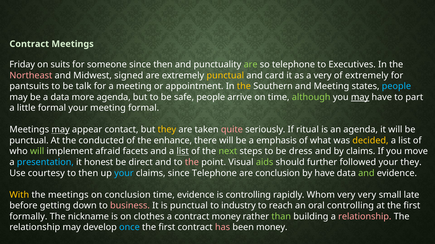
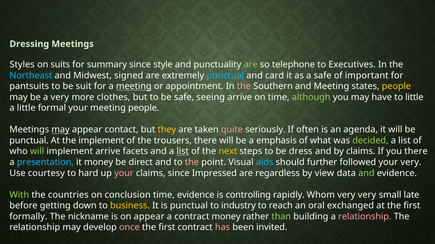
Contract: Contract -> Dressing (29, 44)
Friday: Friday -> Styles (22, 65)
someone: someone -> summary (107, 65)
since then: then -> style (163, 65)
Northeast colour: pink -> light blue (31, 76)
punctual colour: yellow -> light blue (225, 76)
a very: very -> safe (323, 76)
of extremely: extremely -> important (367, 76)
talk: talk -> suit (84, 86)
meeting underline: none -> present (134, 86)
the colour: yellow -> pink (244, 86)
people colour: light blue -> yellow (396, 86)
a data: data -> very (60, 97)
more agenda: agenda -> clothes (114, 97)
safe people: people -> seeing (211, 97)
may underline: present -> none (360, 97)
to part: part -> little (414, 97)
meeting formal: formal -> people (144, 108)
ritual: ritual -> often (308, 130)
the conducted: conducted -> implement (101, 141)
enhance: enhance -> trousers (173, 141)
decided colour: yellow -> light green (370, 141)
implement afraid: afraid -> arrive (108, 152)
next colour: light green -> yellow (228, 152)
you move: move -> there (416, 152)
it honest: honest -> money (99, 163)
aids colour: light green -> light blue (265, 163)
your they: they -> very (411, 163)
to then: then -> hard (88, 174)
your colour: light blue -> pink (124, 174)
since Telephone: Telephone -> Impressed (214, 174)
are conclusion: conclusion -> regardless (278, 174)
by have: have -> view (324, 174)
With colour: yellow -> light green (19, 195)
the meetings: meetings -> countries (68, 195)
business colour: pink -> yellow (130, 206)
oral controlling: controlling -> exchanged (350, 206)
on clothes: clothes -> appear (149, 217)
once colour: light blue -> pink (129, 228)
been money: money -> invited (272, 228)
